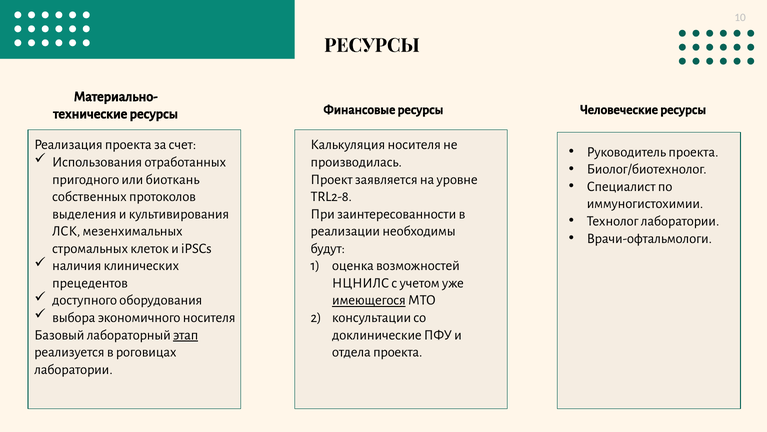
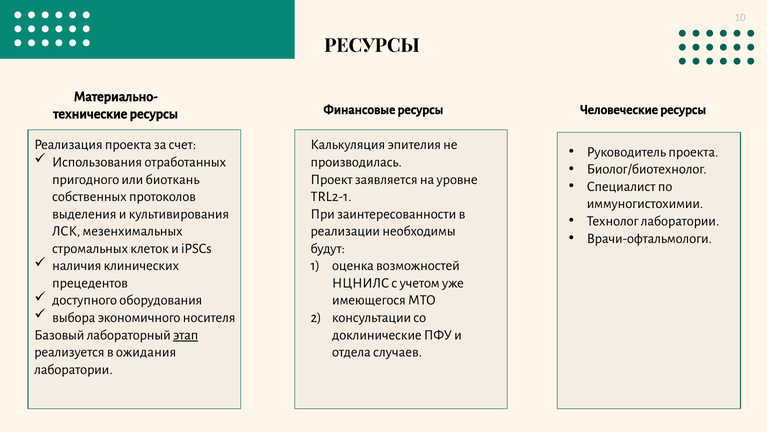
Калькуляция носителя: носителя -> эпителия (414, 145)
TRL2-8: TRL2-8 -> TRL2-1 (331, 196)
имеющегося underline: present -> none (369, 300)
роговицах: роговицах -> ожидания (146, 352)
отдела проекта: проекта -> случаев (398, 352)
